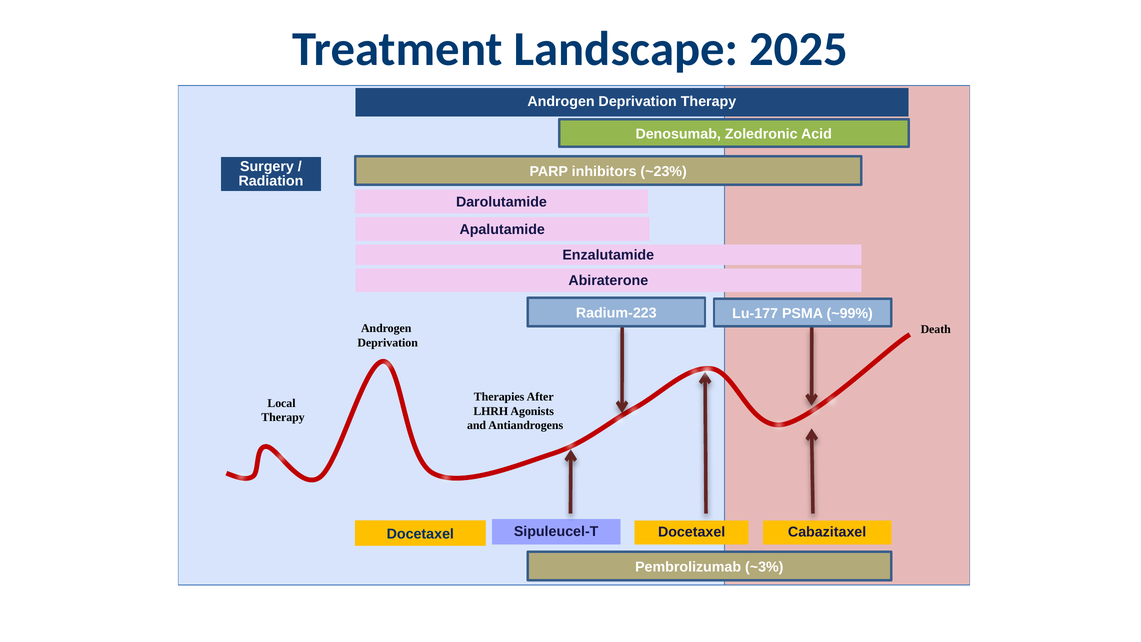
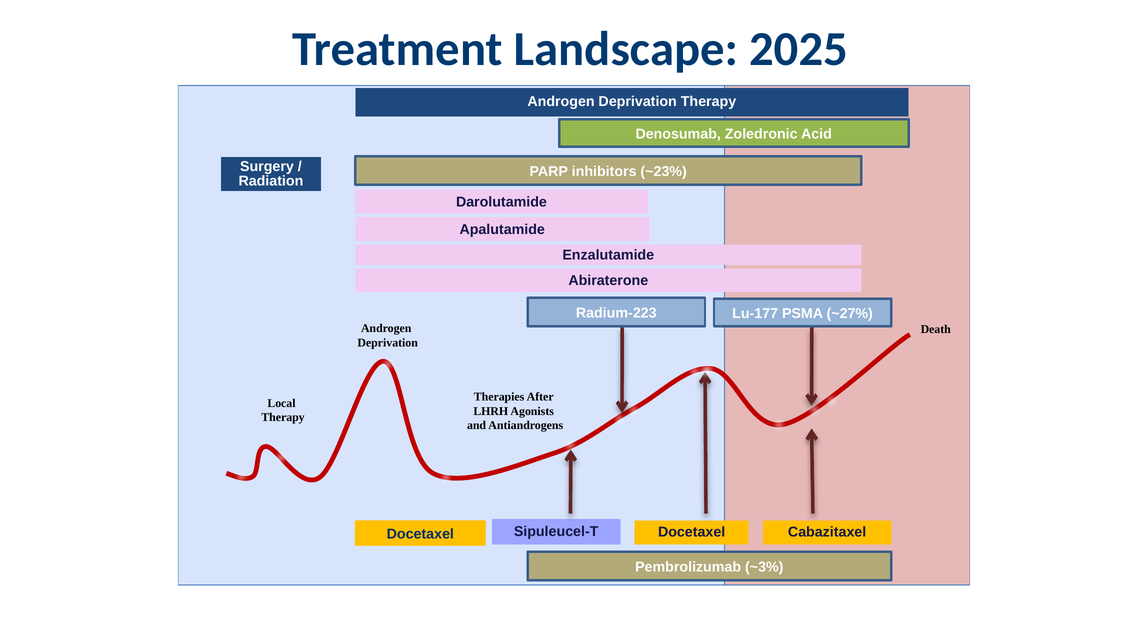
~99%: ~99% -> ~27% (850, 313)
